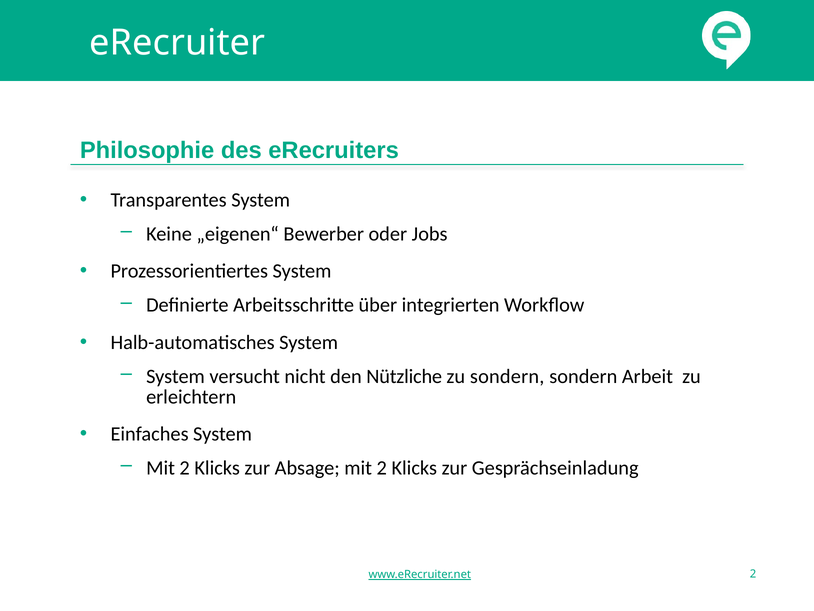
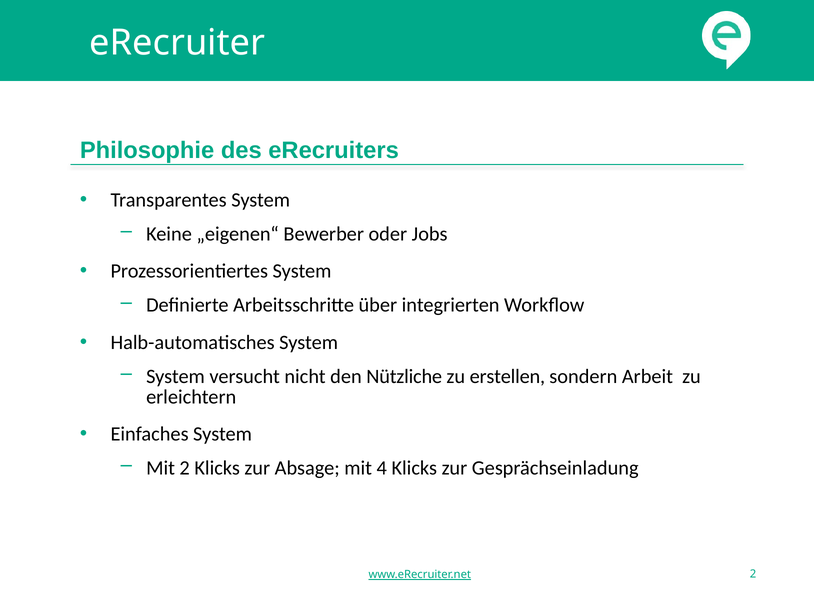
zu sondern: sondern -> erstellen (507, 376)
Absage mit 2: 2 -> 4 (382, 468)
